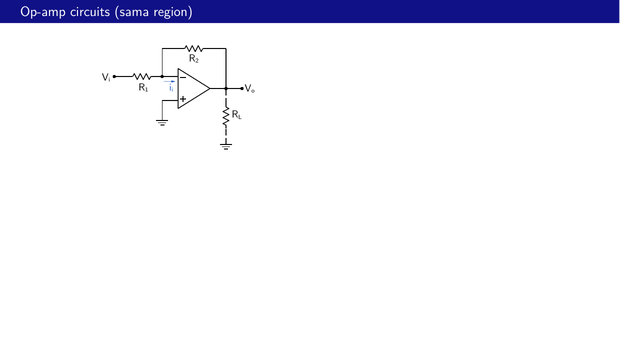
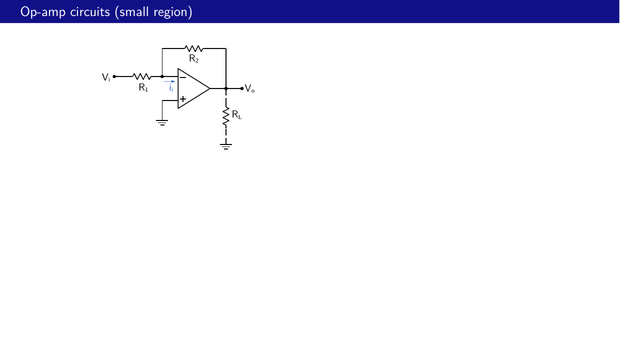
sama: sama -> small (132, 12)
